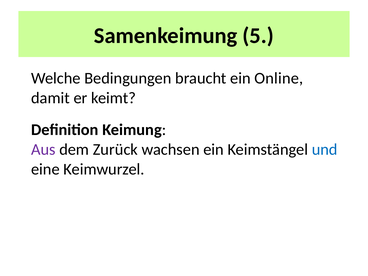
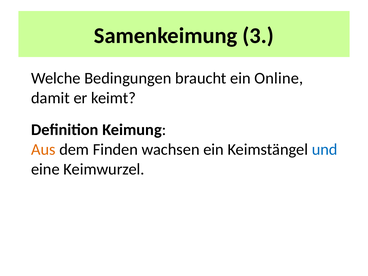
5: 5 -> 3 (258, 36)
Aus colour: purple -> orange (43, 149)
Zurück: Zurück -> Finden (115, 149)
